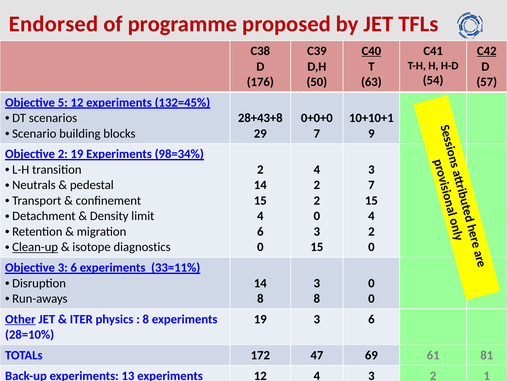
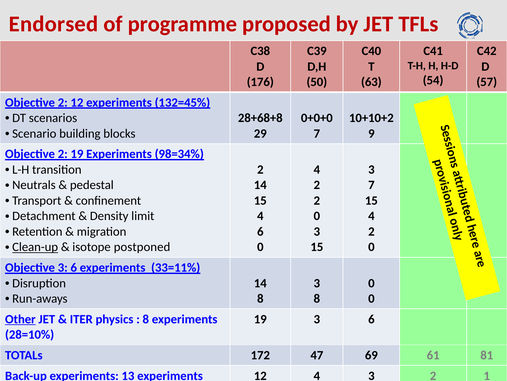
C40 underline: present -> none (371, 51)
C42 underline: present -> none (487, 51)
5: 5 -> 2 (63, 102)
28+43+8: 28+43+8 -> 28+68+8 (260, 118)
10+10+1: 10+10+1 -> 10+10+2 (371, 118)
diagnostics: diagnostics -> postponed (142, 247)
